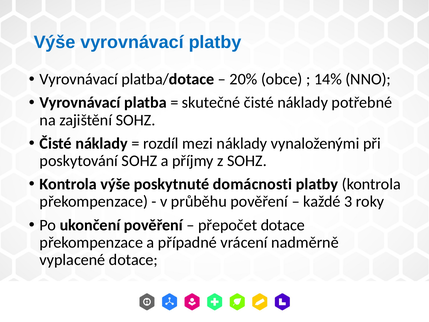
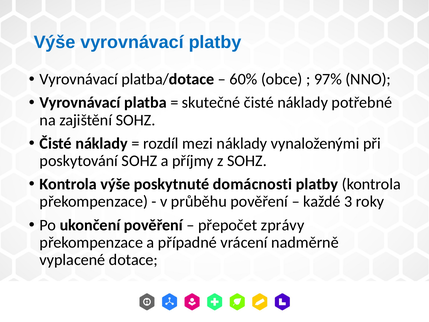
20%: 20% -> 60% (243, 79)
14%: 14% -> 97% (328, 79)
přepočet dotace: dotace -> zprávy (283, 225)
